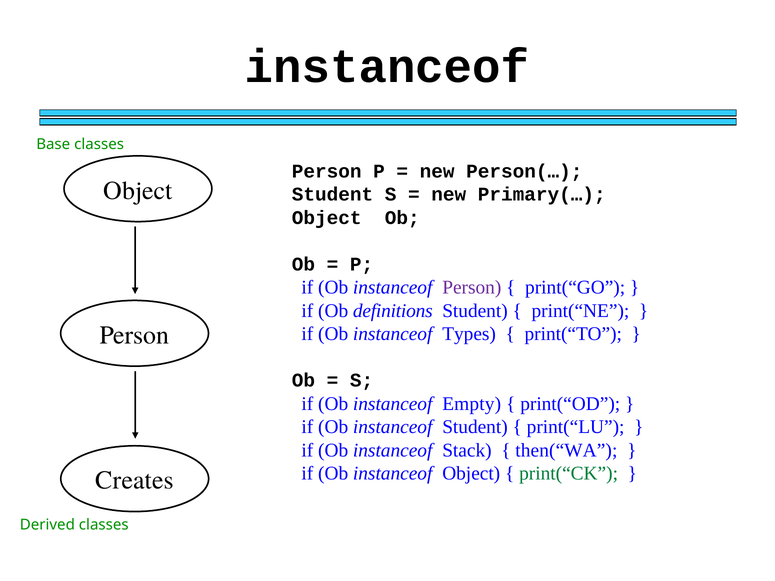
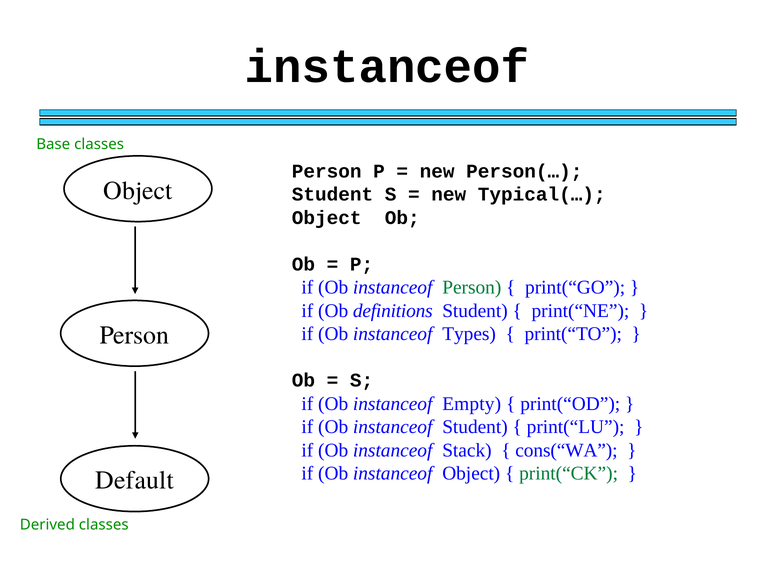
Primary(…: Primary(… -> Typical(… (542, 195)
Person colour: purple -> green (472, 288)
then(“WA: then(“WA -> cons(“WA (566, 450)
Creates: Creates -> Default (135, 481)
